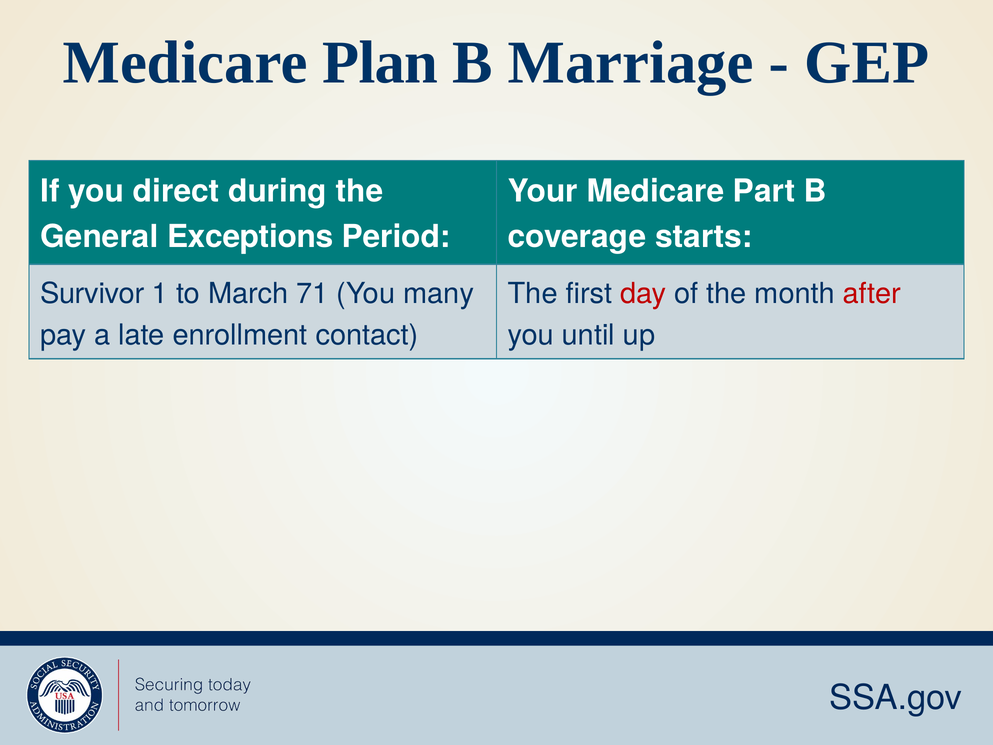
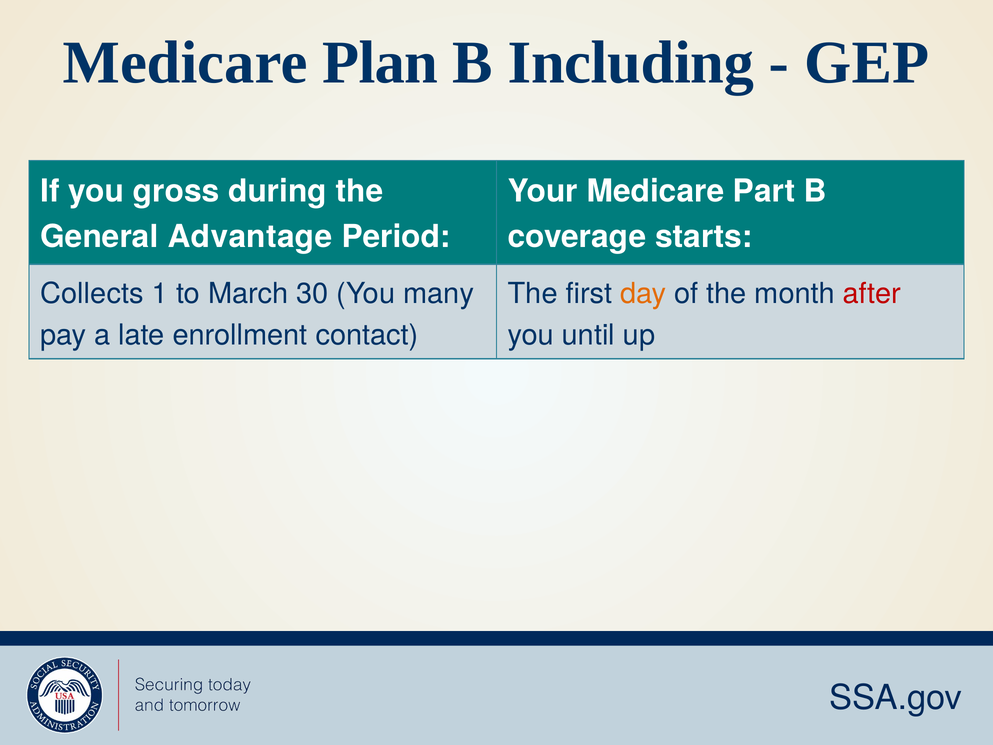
Marriage: Marriage -> Including (631, 63)
direct: direct -> gross (176, 191)
Exceptions: Exceptions -> Advantage (250, 237)
Survivor: Survivor -> Collects (92, 294)
71: 71 -> 30 (312, 294)
day colour: red -> orange (643, 294)
